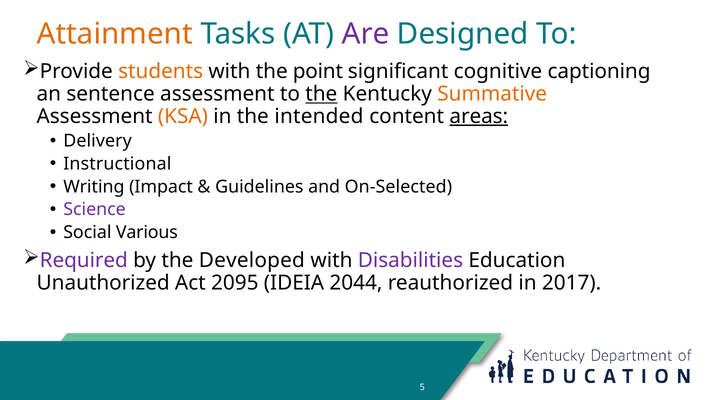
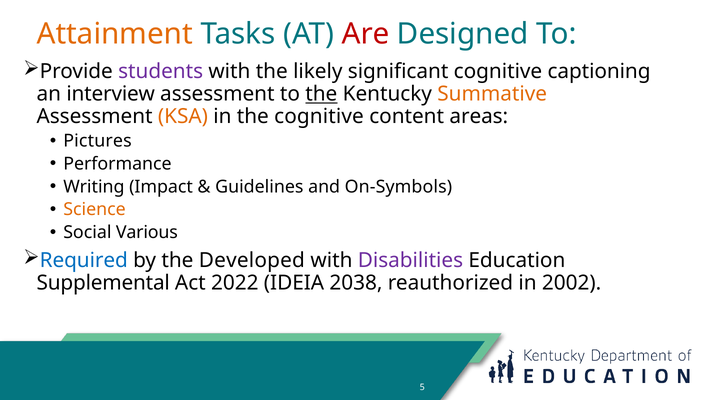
Are colour: purple -> red (366, 34)
students colour: orange -> purple (161, 72)
point: point -> likely (318, 72)
sentence: sentence -> interview (111, 94)
the intended: intended -> cognitive (319, 117)
areas underline: present -> none (479, 117)
Delivery: Delivery -> Pictures (97, 141)
Instructional: Instructional -> Performance (117, 164)
On-Selected: On-Selected -> On-Symbols (398, 187)
Science colour: purple -> orange (95, 210)
Required colour: purple -> blue (84, 261)
Unauthorized: Unauthorized -> Supplemental (103, 283)
2095: 2095 -> 2022 (235, 283)
2044: 2044 -> 2038 (356, 283)
2017: 2017 -> 2002 (572, 283)
